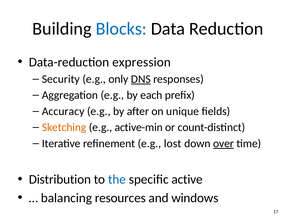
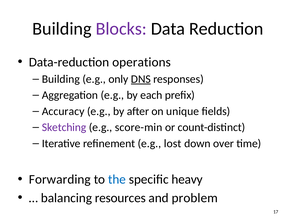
Blocks colour: blue -> purple (121, 29)
expression: expression -> operations (142, 62)
Security: Security -> Building (61, 79)
Sketching colour: orange -> purple (64, 127)
active-min: active-min -> score-min (139, 127)
over underline: present -> none (224, 143)
Distribution: Distribution -> Forwarding (60, 179)
active: active -> heavy (187, 179)
windows: windows -> problem (195, 198)
